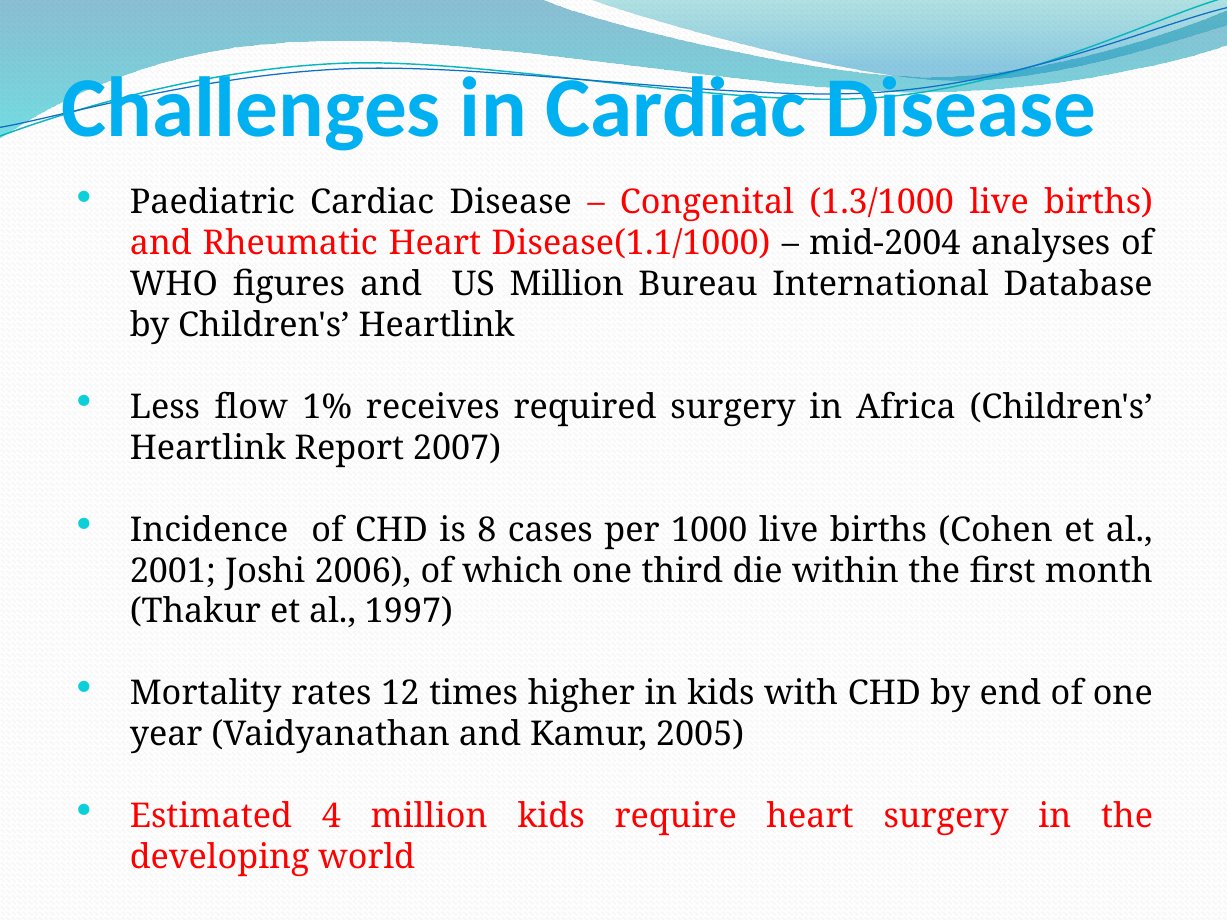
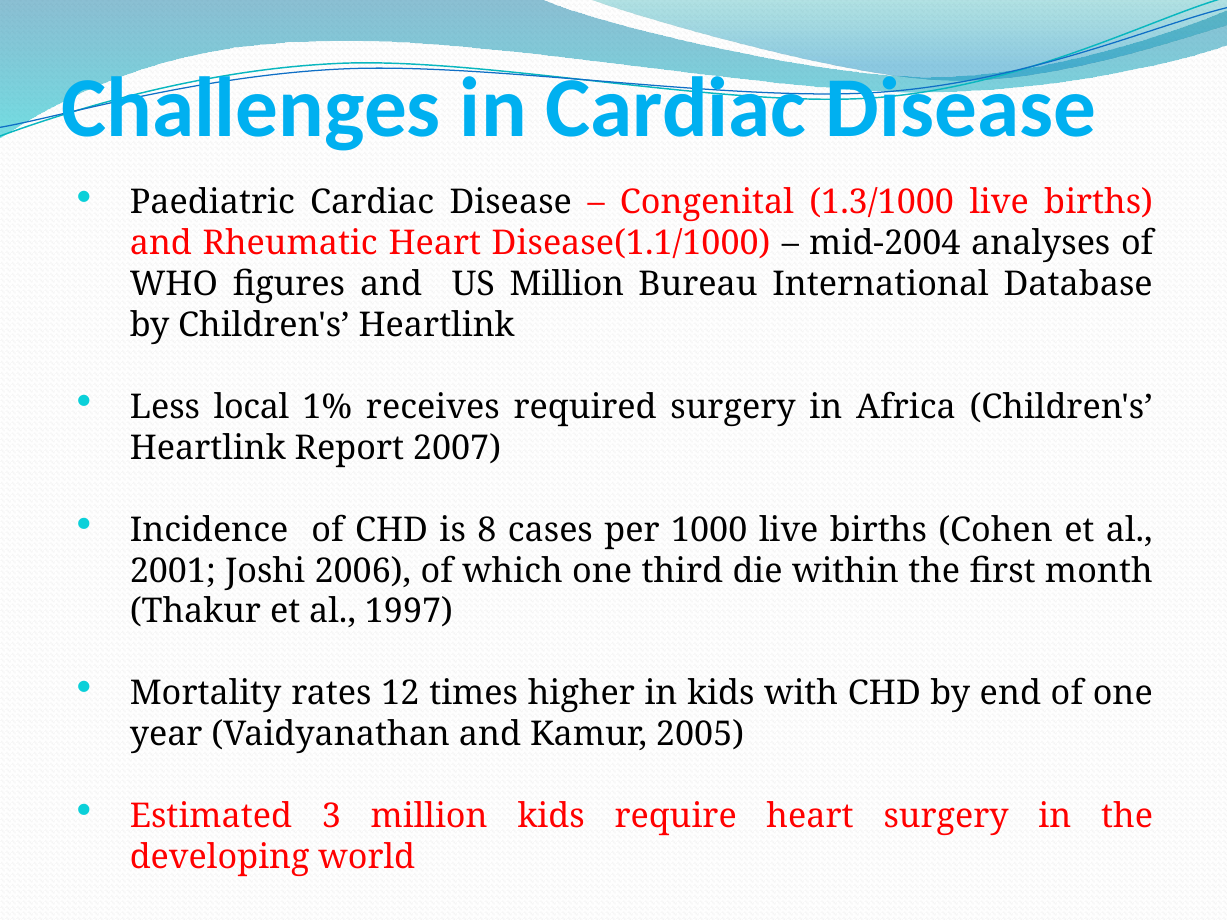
flow: flow -> local (252, 407)
4: 4 -> 3 (331, 816)
